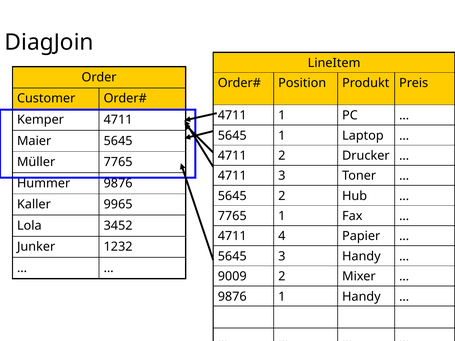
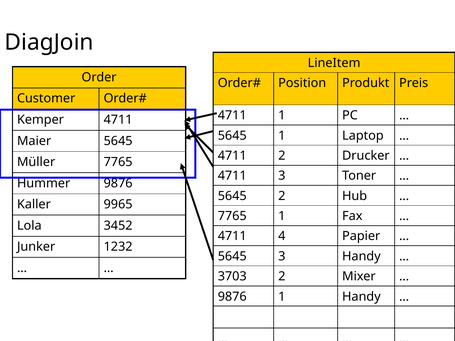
9009: 9009 -> 3703 (232, 277)
